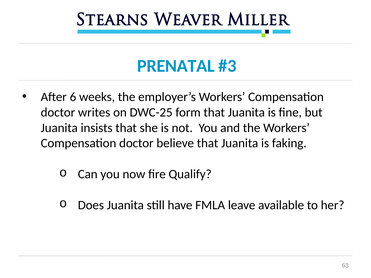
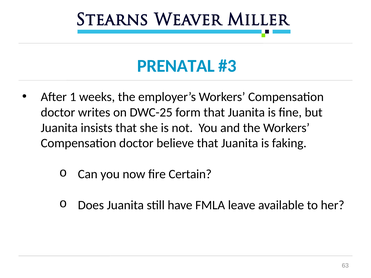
6: 6 -> 1 (73, 97)
Qualify: Qualify -> Certain (190, 174)
